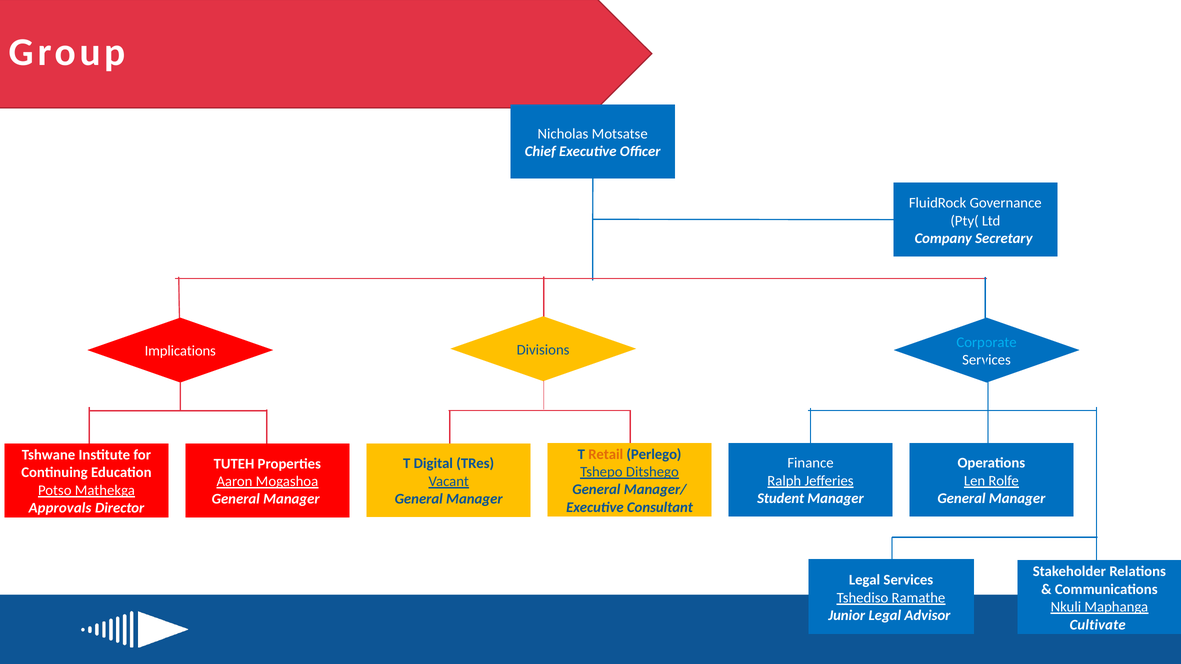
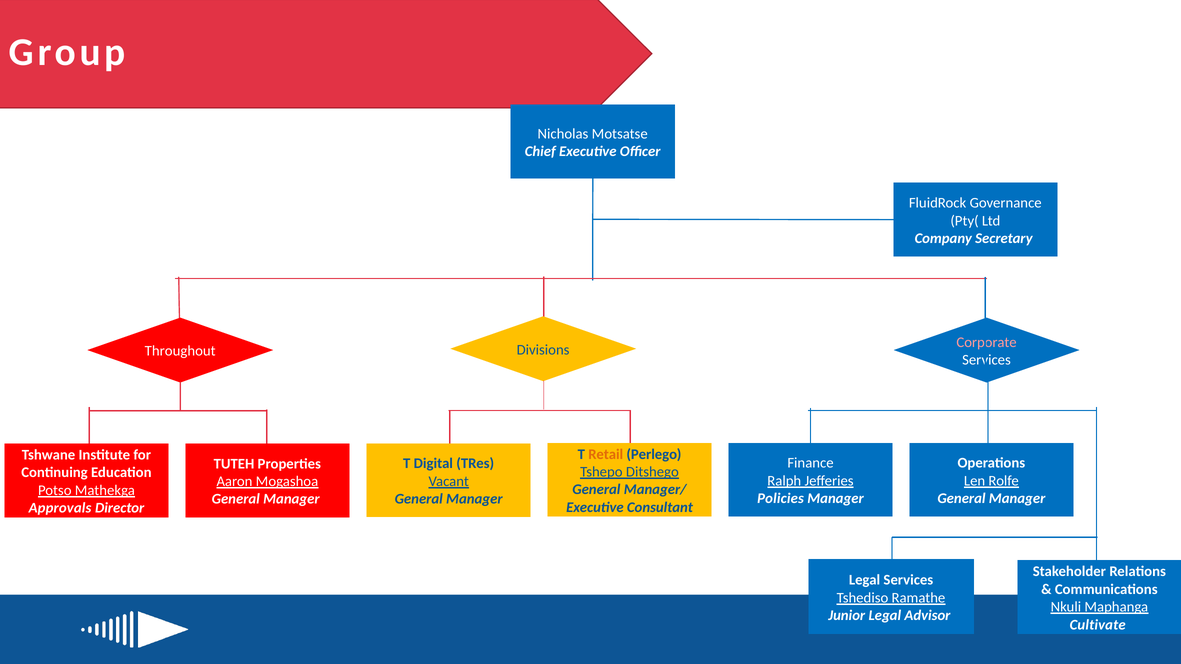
Corporate colour: light blue -> pink (987, 342)
Implications: Implications -> Throughout (180, 351)
Student: Student -> Policies (781, 499)
